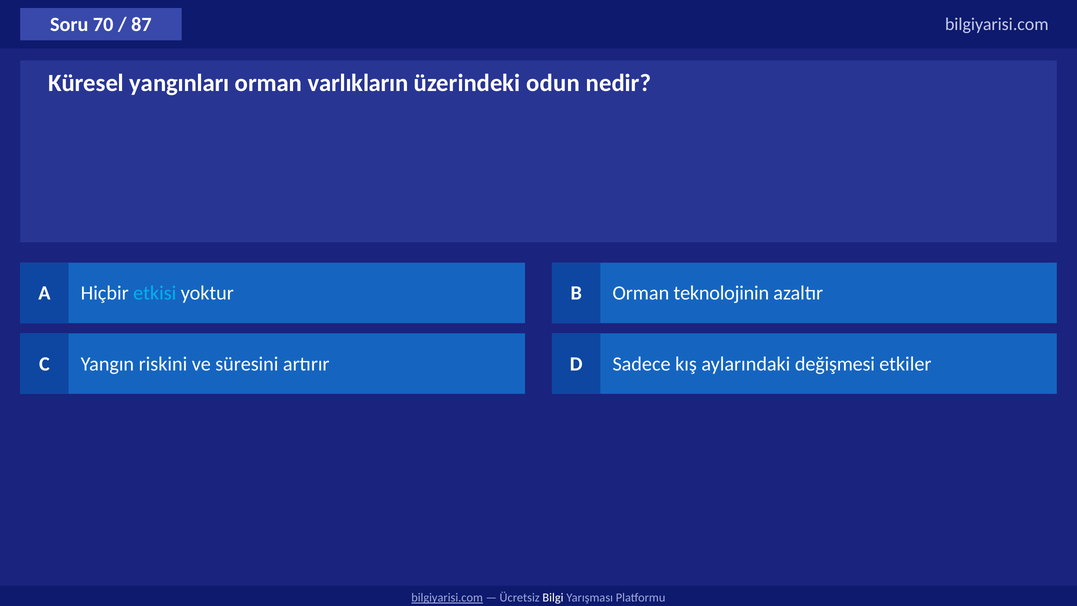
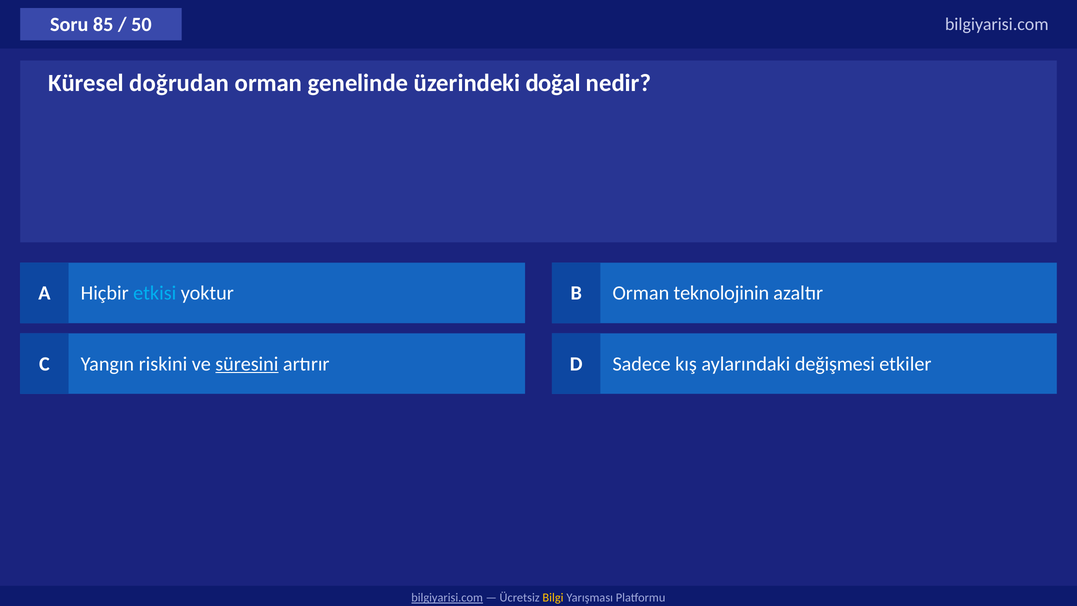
70: 70 -> 85 (103, 25)
87: 87 -> 50 (141, 25)
yangınları: yangınları -> doğrudan (179, 83)
varlıkların: varlıkların -> genelinde (358, 83)
odun: odun -> doğal (553, 83)
süresini underline: none -> present (247, 364)
Bilgi colour: white -> yellow (553, 597)
